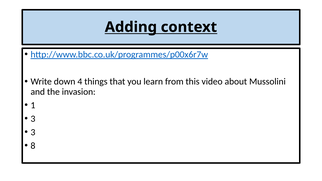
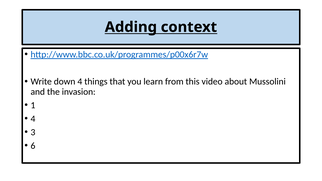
3: 3 -> 4 (33, 119)
8: 8 -> 6 (33, 146)
